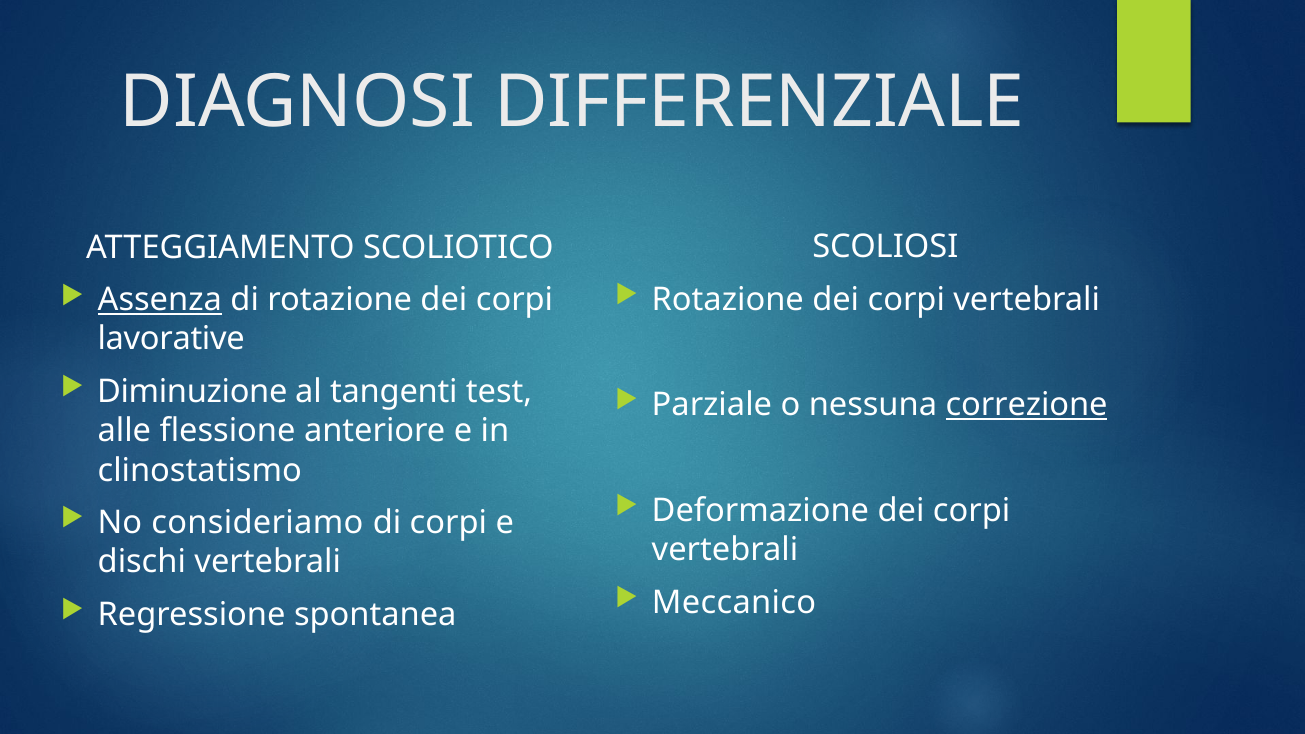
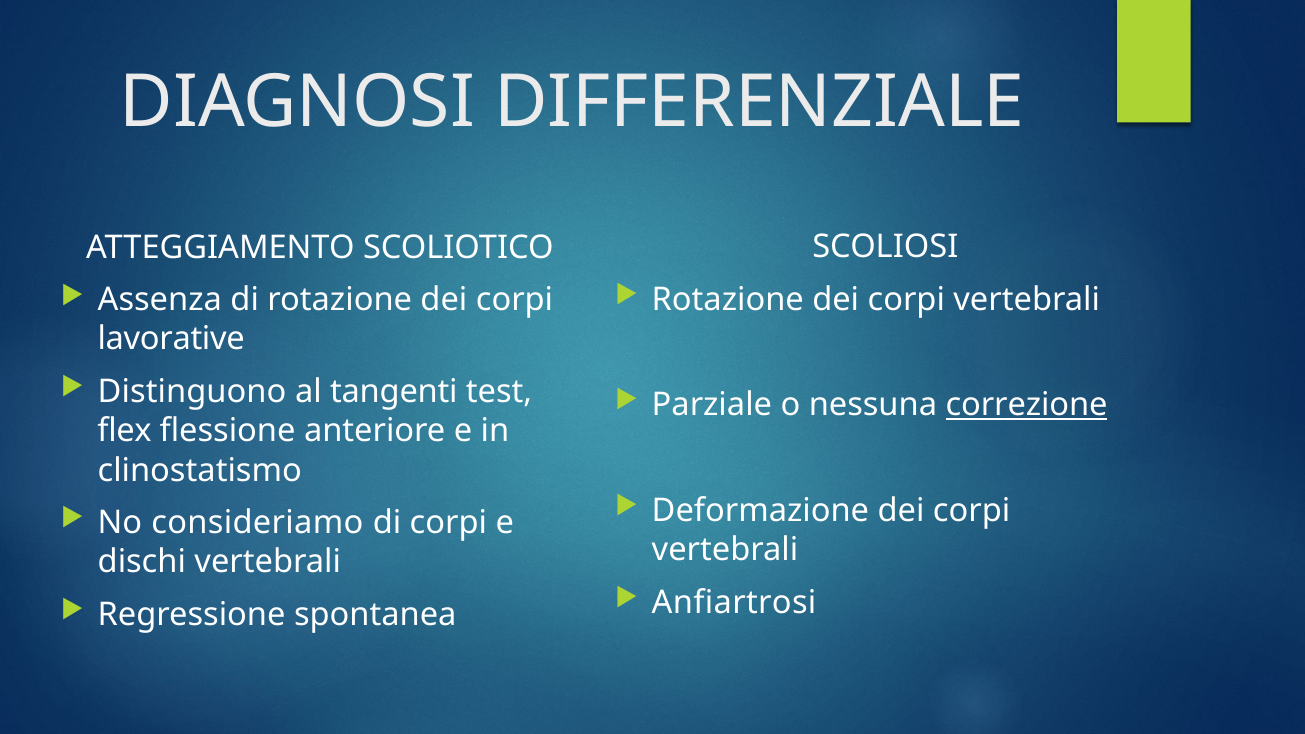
Assenza underline: present -> none (160, 300)
Diminuzione: Diminuzione -> Distinguono (192, 392)
alle: alle -> flex (125, 431)
Meccanico: Meccanico -> Anfiartrosi (734, 602)
